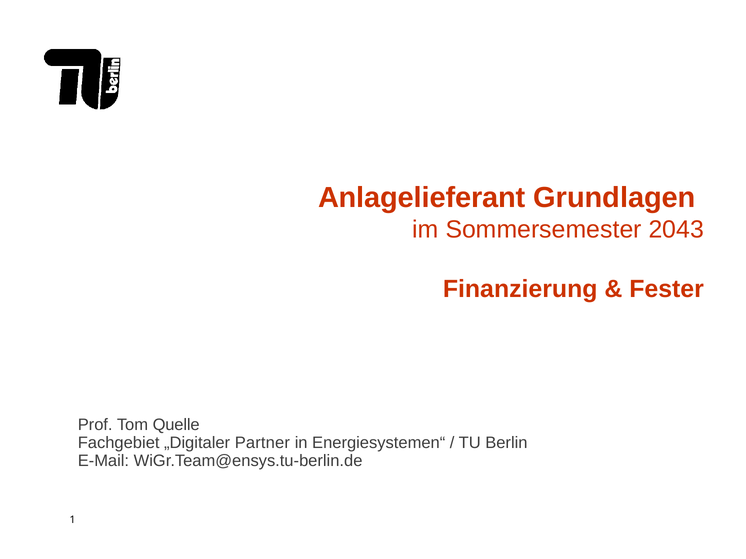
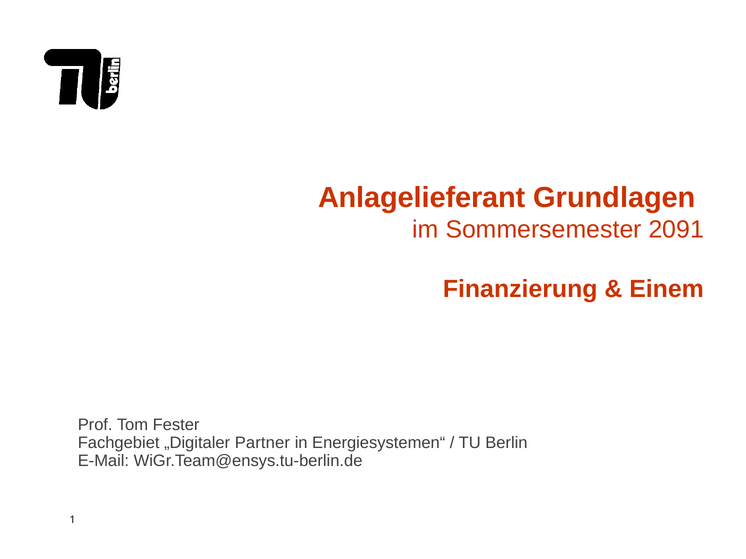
2043: 2043 -> 2091 (676, 230)
Fester: Fester -> Einem (667, 289)
Quelle: Quelle -> Fester (176, 425)
